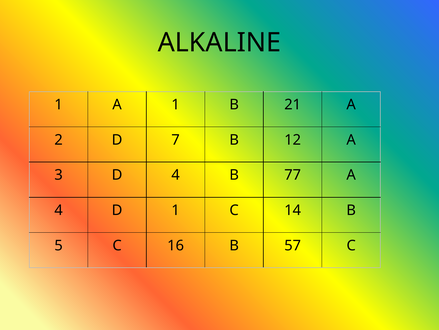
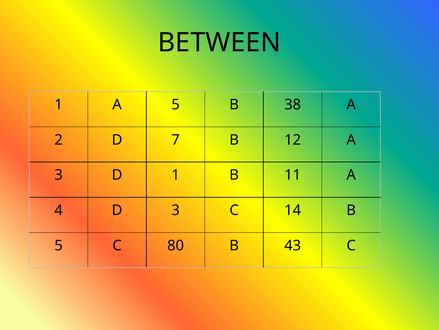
ALKALINE: ALKALINE -> BETWEEN (219, 42)
A 1: 1 -> 5 (176, 104)
21: 21 -> 38 (293, 104)
D 4: 4 -> 1 (176, 175)
77: 77 -> 11 (293, 175)
D 1: 1 -> 3 (176, 210)
16: 16 -> 80 (176, 245)
57: 57 -> 43 (293, 245)
